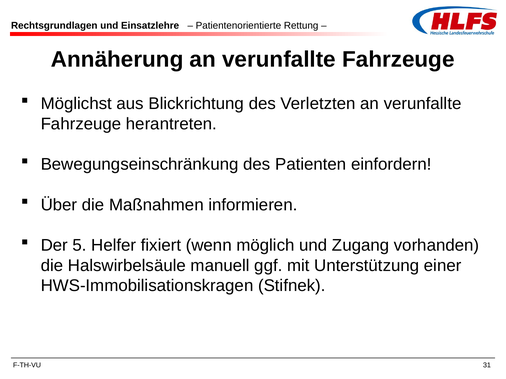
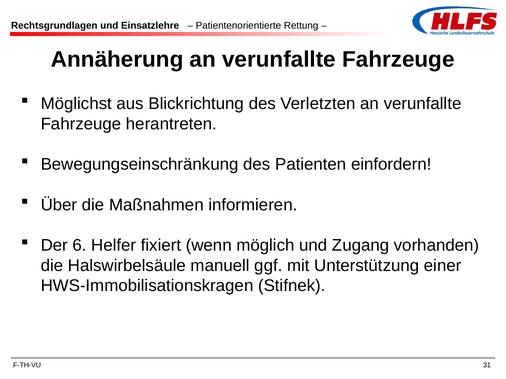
5: 5 -> 6 (80, 246)
